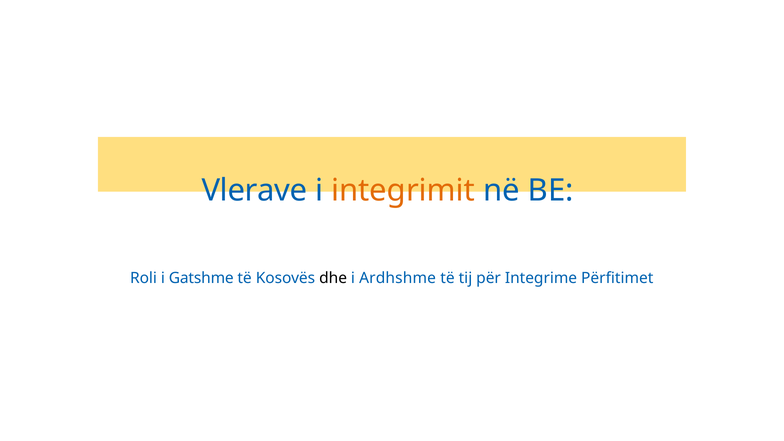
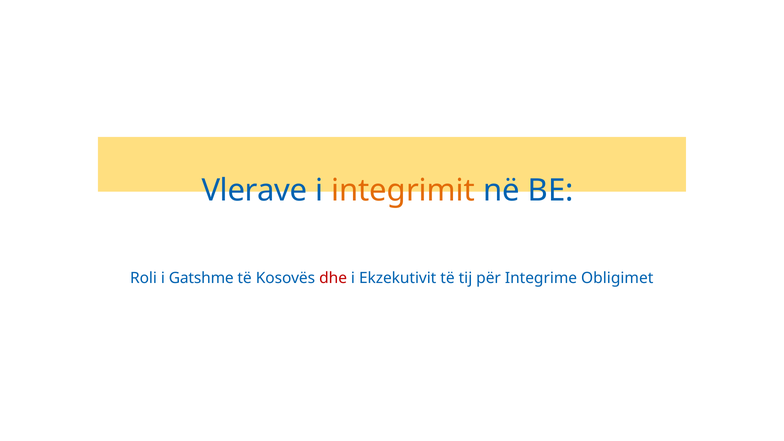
dhe colour: black -> red (333, 278)
Ardhshme: Ardhshme -> Ekzekutivit (398, 278)
Përfitimet: Përfitimet -> Obligimet (617, 278)
